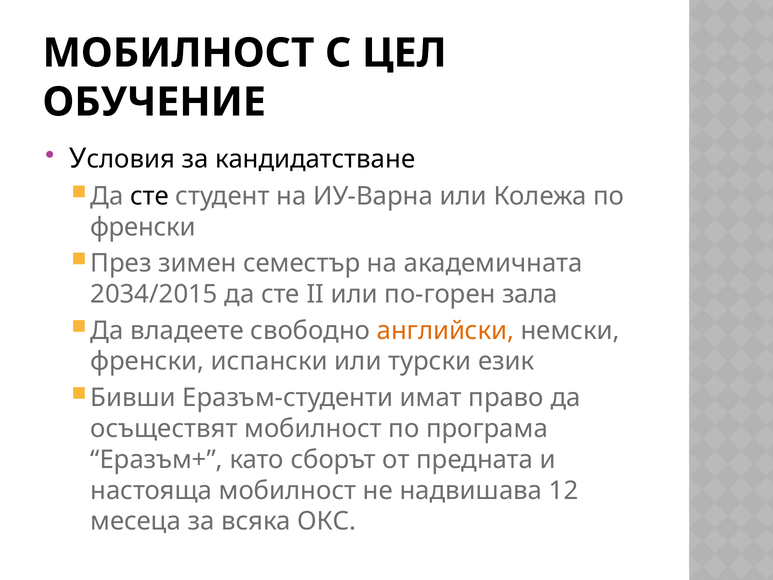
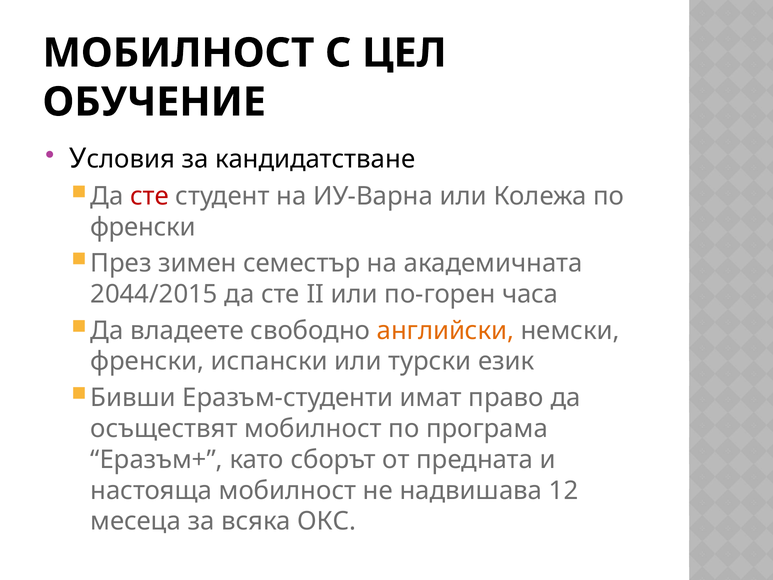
сте colour: black -> red (149, 196)
2034/2015: 2034/2015 -> 2044/2015 (154, 294)
зала: зала -> часа (530, 294)
